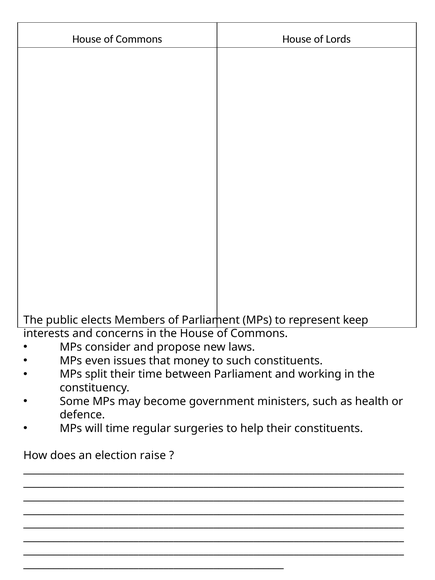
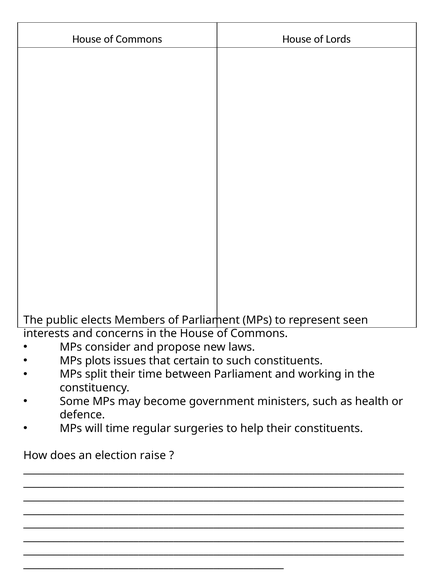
keep: keep -> seen (356, 320)
even: even -> plots (98, 361)
money: money -> certain (191, 361)
